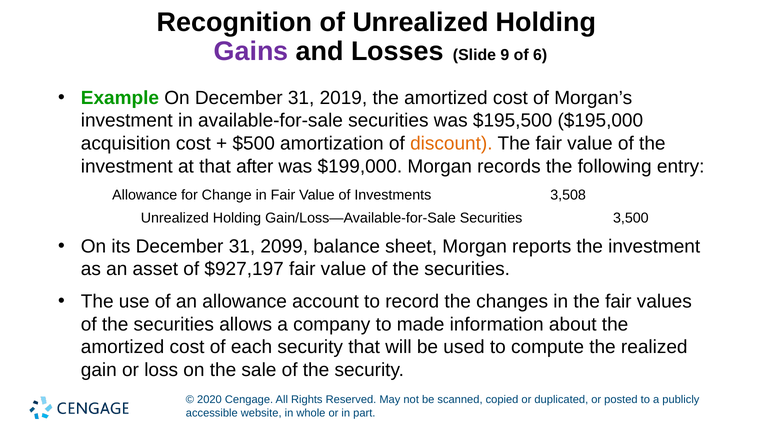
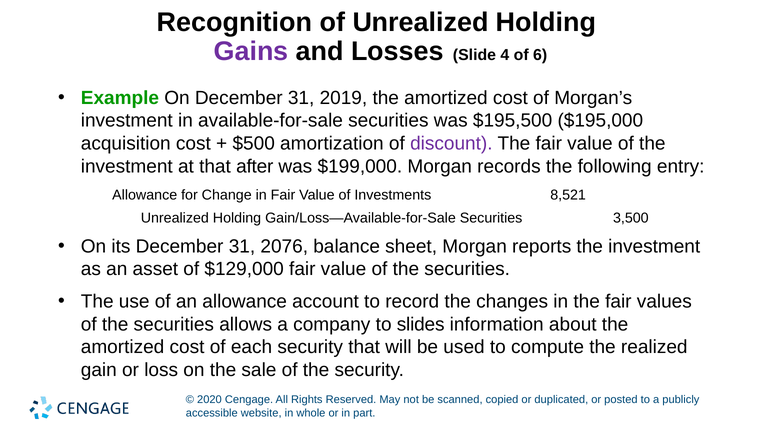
9: 9 -> 4 (505, 55)
discount colour: orange -> purple (451, 144)
3,508: 3,508 -> 8,521 (568, 195)
2099: 2099 -> 2076 (284, 246)
$927,197: $927,197 -> $129,000 (244, 269)
made: made -> slides (421, 324)
